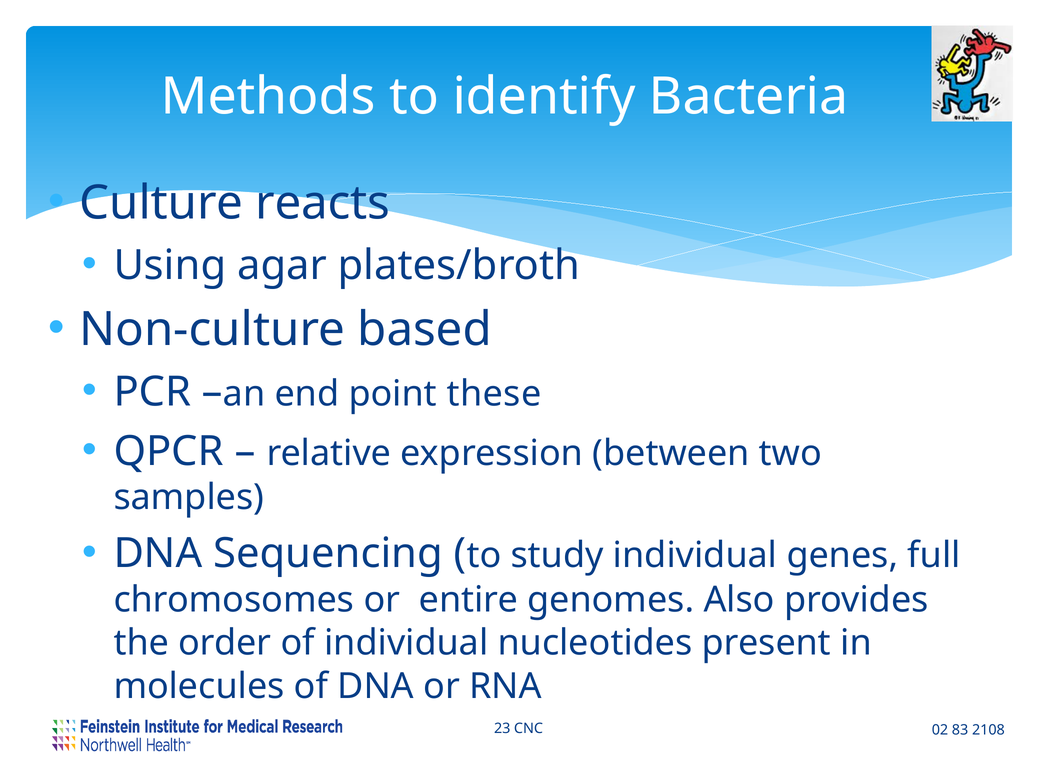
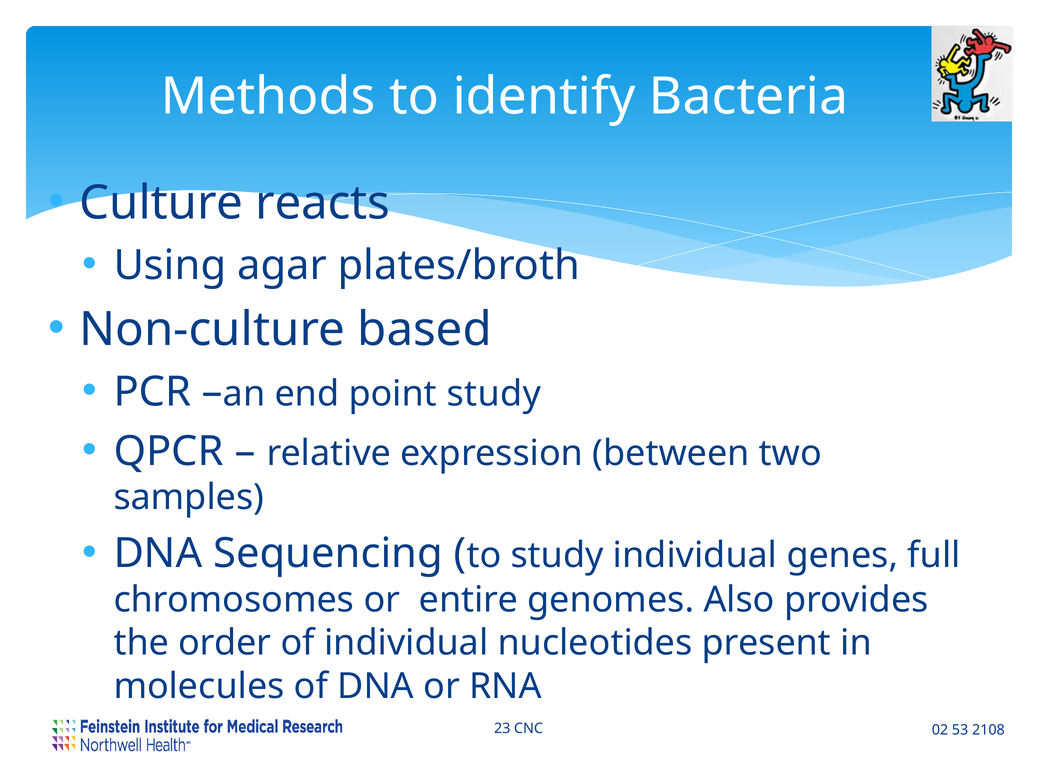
point these: these -> study (494, 394)
83: 83 -> 53 (960, 730)
